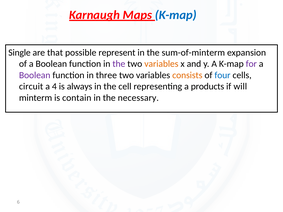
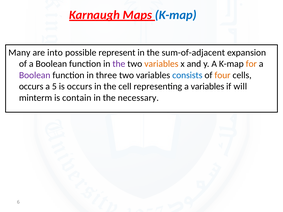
Single: Single -> Many (19, 53)
that: that -> into (55, 53)
sum-of-minterm: sum-of-minterm -> sum-of-adjacent (193, 53)
for colour: purple -> orange (251, 64)
consists colour: orange -> blue (187, 75)
four colour: blue -> orange (222, 75)
circuit: circuit -> occurs (31, 87)
4: 4 -> 5 (54, 87)
is always: always -> occurs (79, 87)
a products: products -> variables (208, 87)
